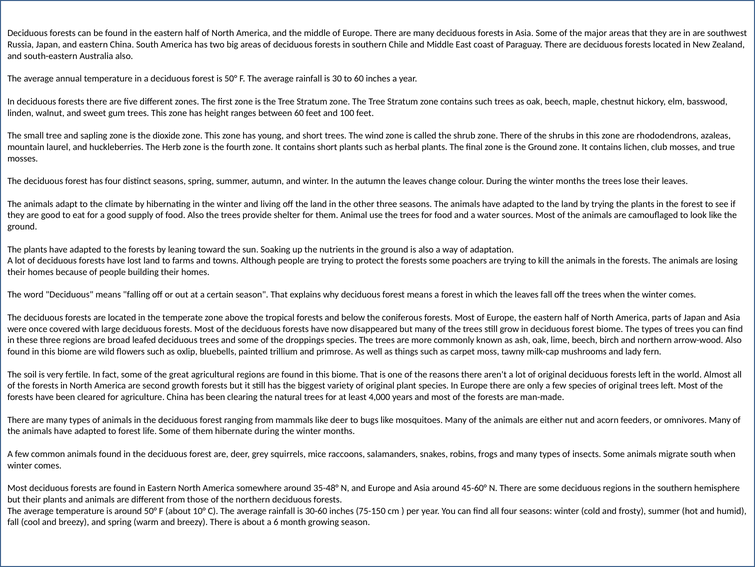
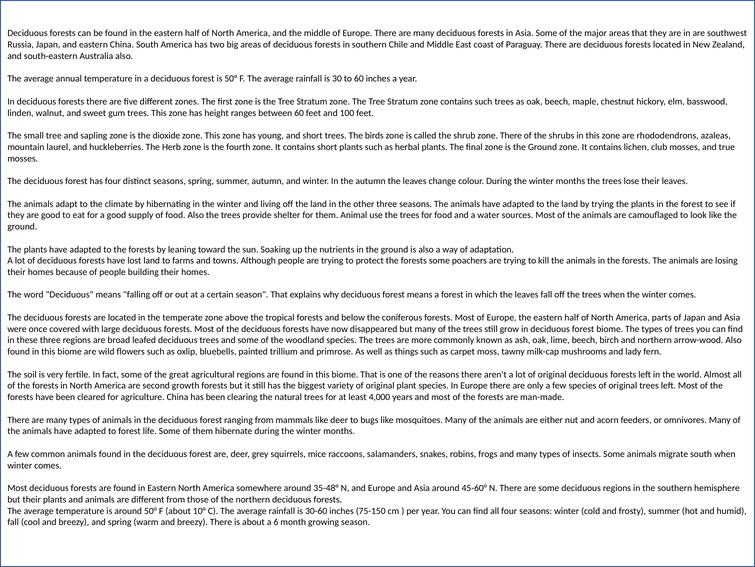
wind: wind -> birds (374, 136)
droppings: droppings -> woodland (305, 340)
